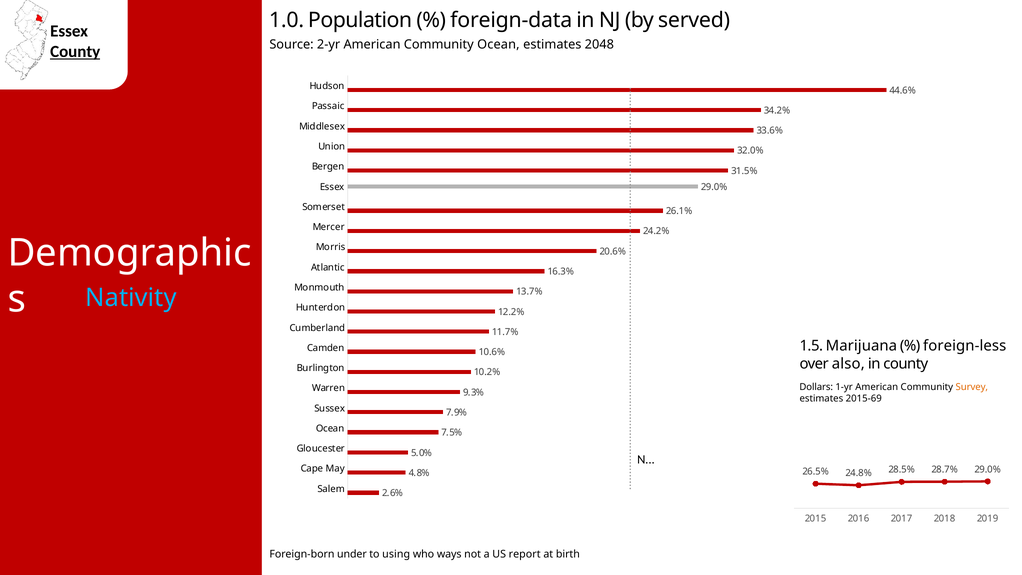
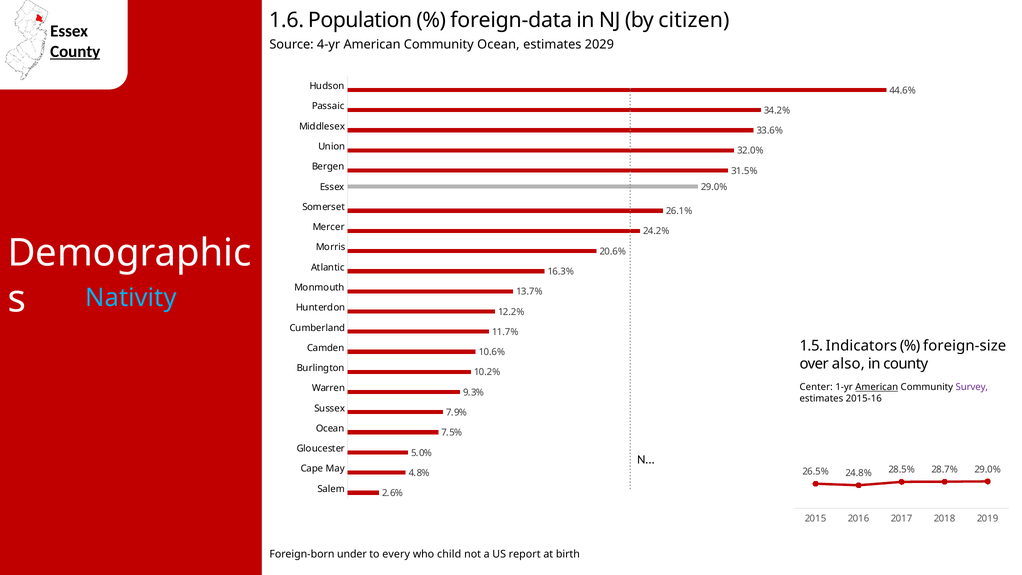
1.0: 1.0 -> 1.6 (287, 20)
served: served -> citizen (694, 20)
2-yr: 2-yr -> 4-yr (329, 45)
2048: 2048 -> 2029 (599, 45)
Marijuana: Marijuana -> Indicators (861, 346)
foreign-less: foreign-less -> foreign-size (965, 346)
Dollars: Dollars -> Center (816, 387)
American underline: none -> present (877, 387)
Survey colour: orange -> purple (972, 387)
2015-69: 2015-69 -> 2015-16 (864, 399)
using: using -> every (396, 554)
ways: ways -> child (449, 554)
